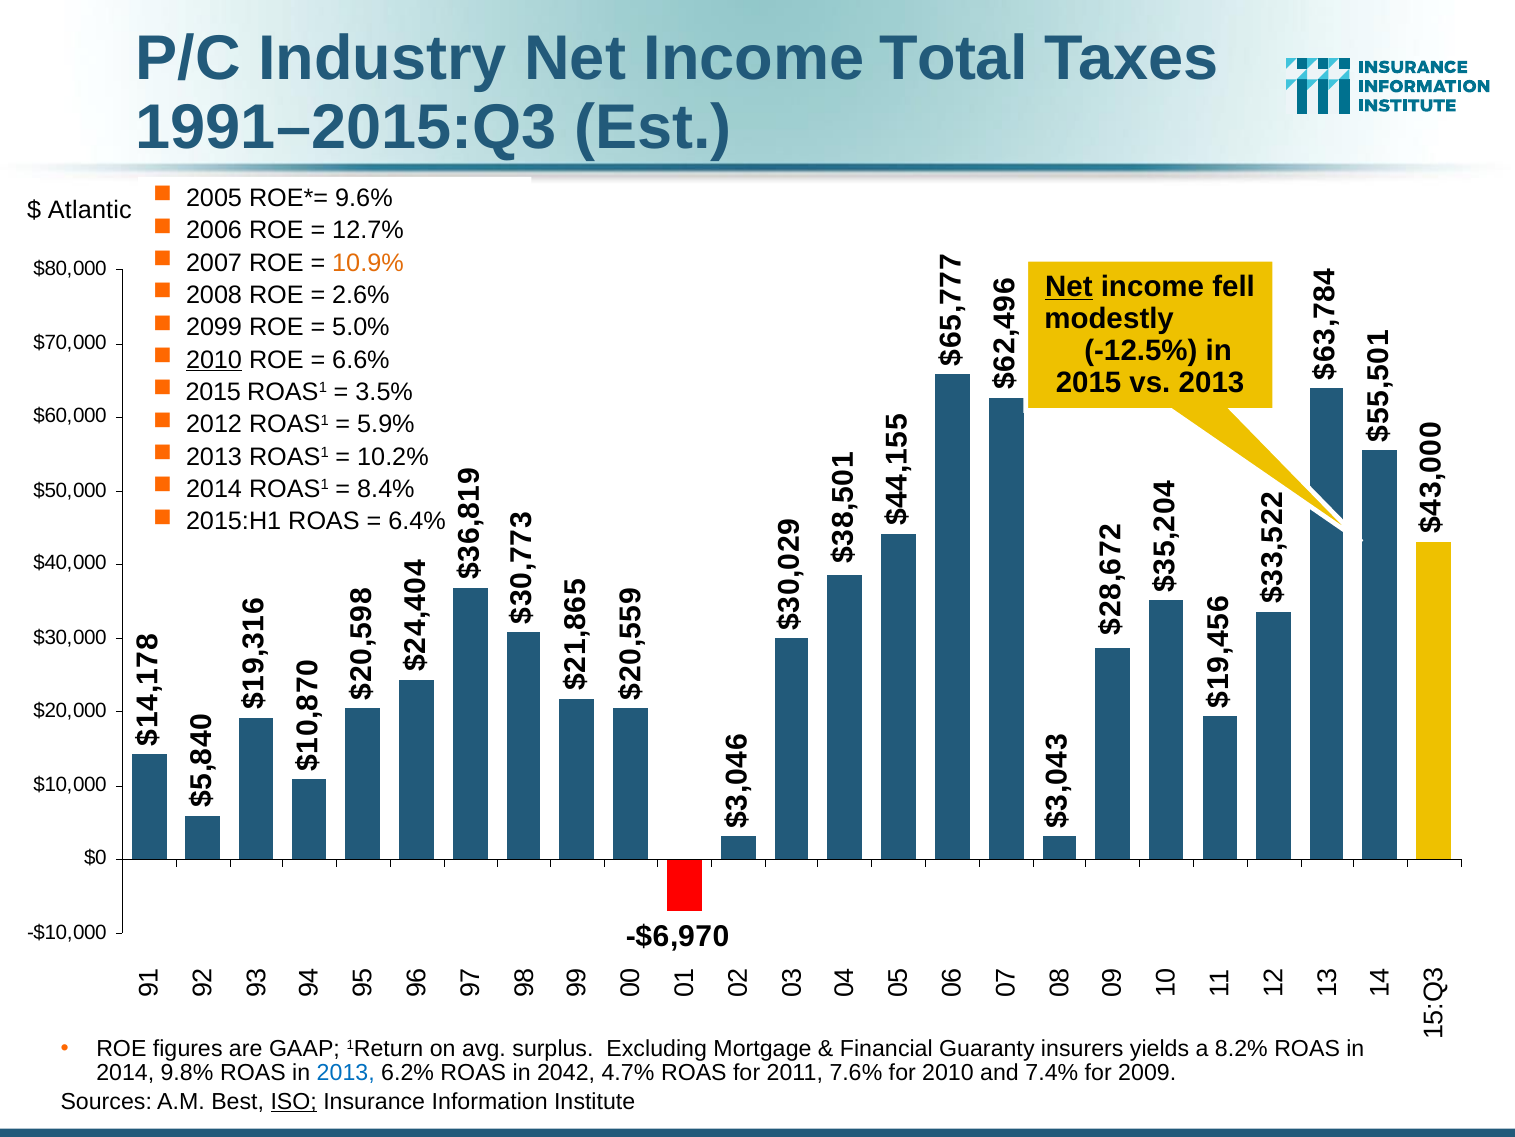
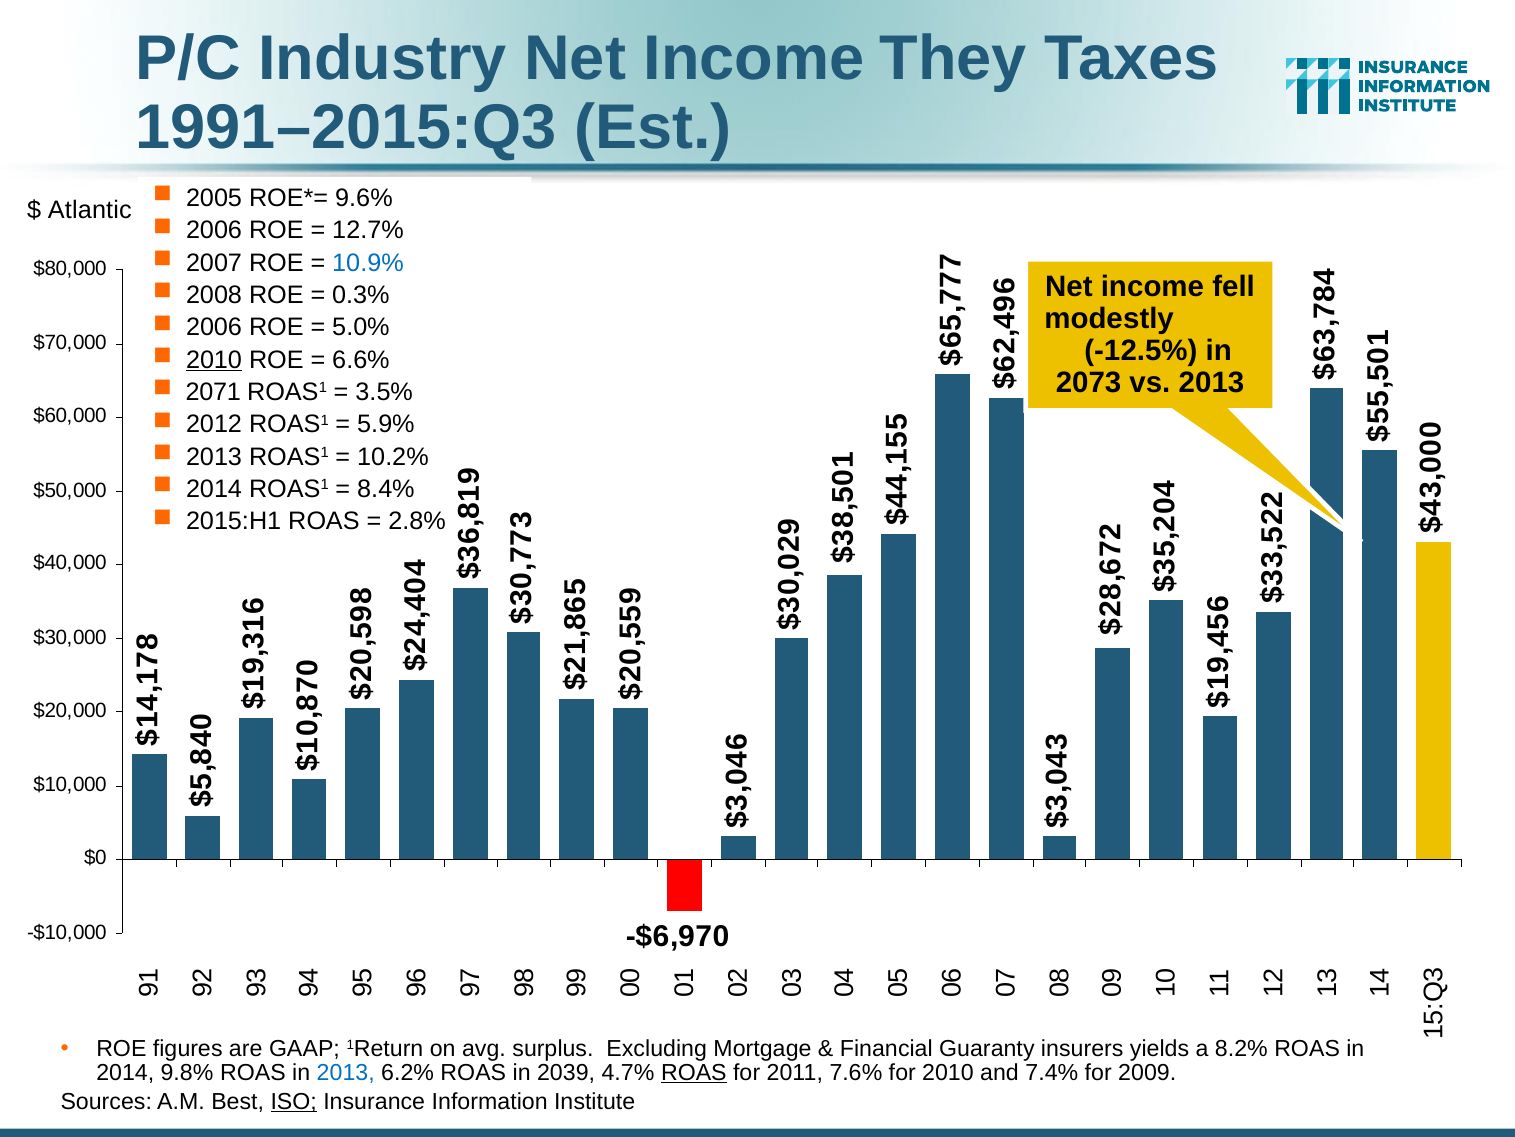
Total: Total -> They (953, 59)
10.9% colour: orange -> blue (368, 263)
Net underline: present -> none (1069, 287)
2.6%: 2.6% -> 0.3% (361, 295)
2099: 2099 -> 2006 (214, 327)
2015: 2015 -> 2073 (1089, 382)
2015: 2015 -> 2071 (213, 392)
6.4%: 6.4% -> 2.8% (417, 521)
2042: 2042 -> 2039 (566, 1072)
ROAS underline: none -> present (694, 1072)
